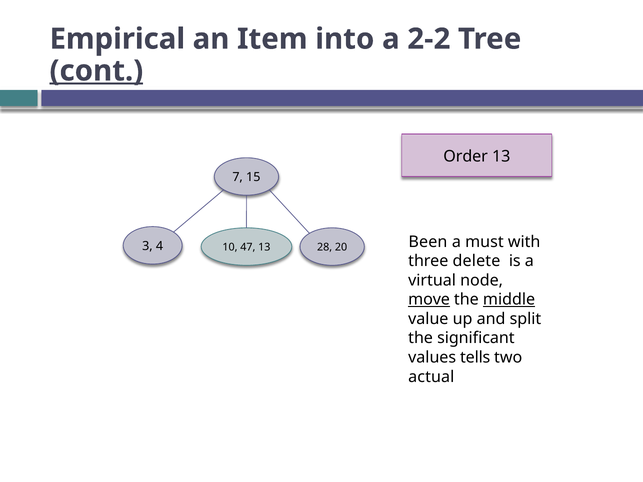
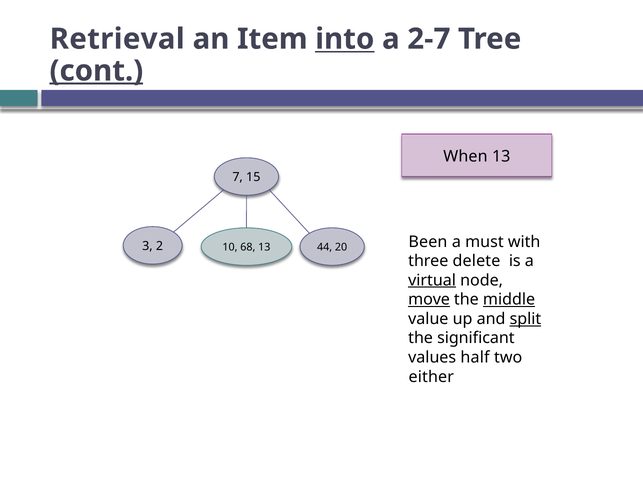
Empirical: Empirical -> Retrieval (117, 39)
into underline: none -> present (345, 39)
2-2: 2-2 -> 2-7 (429, 39)
Order: Order -> When (465, 156)
4: 4 -> 2 (159, 246)
47: 47 -> 68 (248, 247)
28: 28 -> 44 (325, 247)
virtual underline: none -> present (432, 280)
split underline: none -> present (525, 319)
tells: tells -> half (475, 358)
actual: actual -> either (431, 377)
